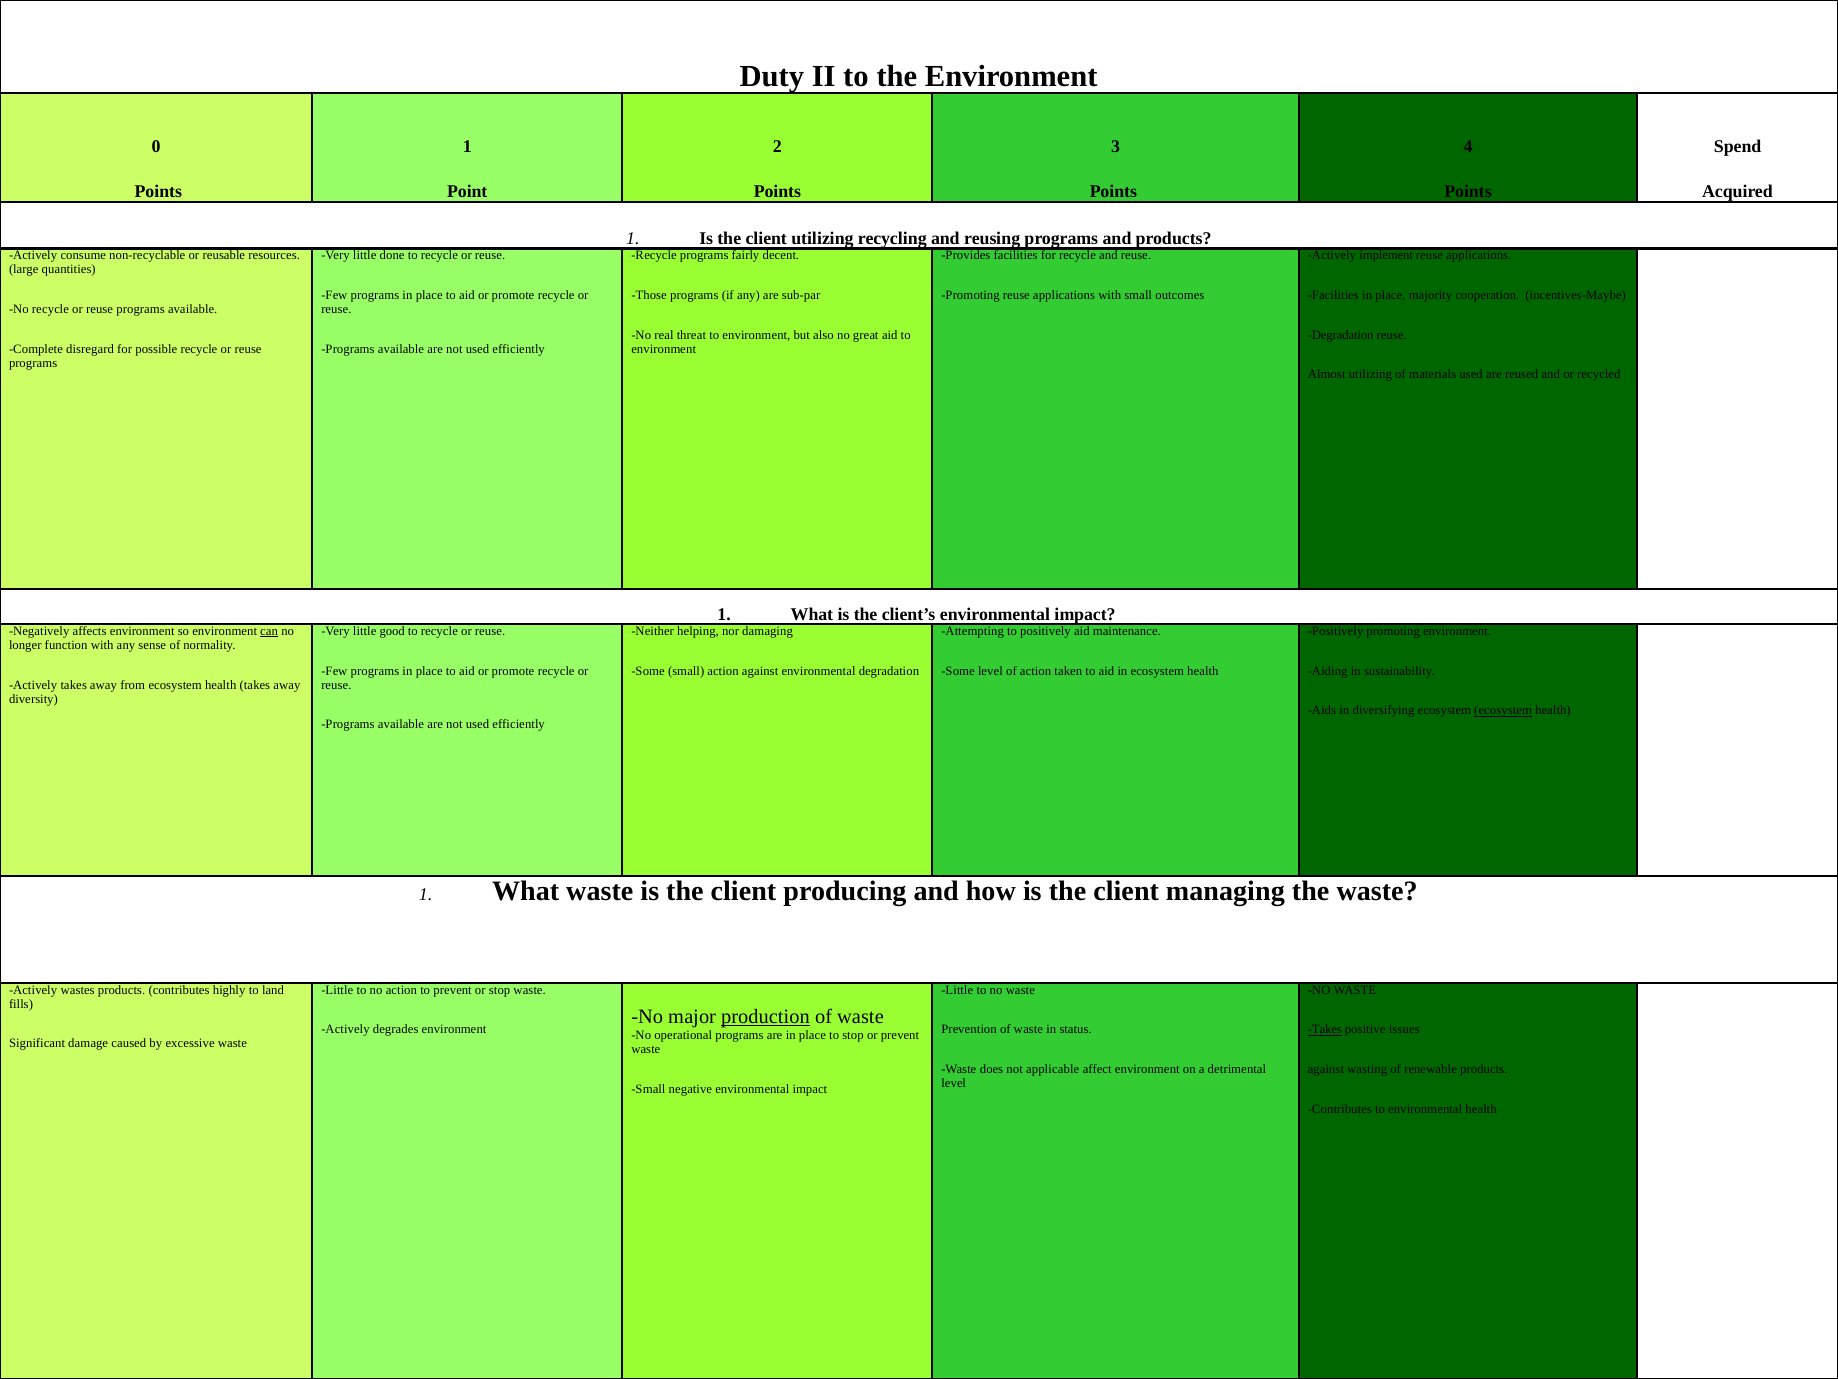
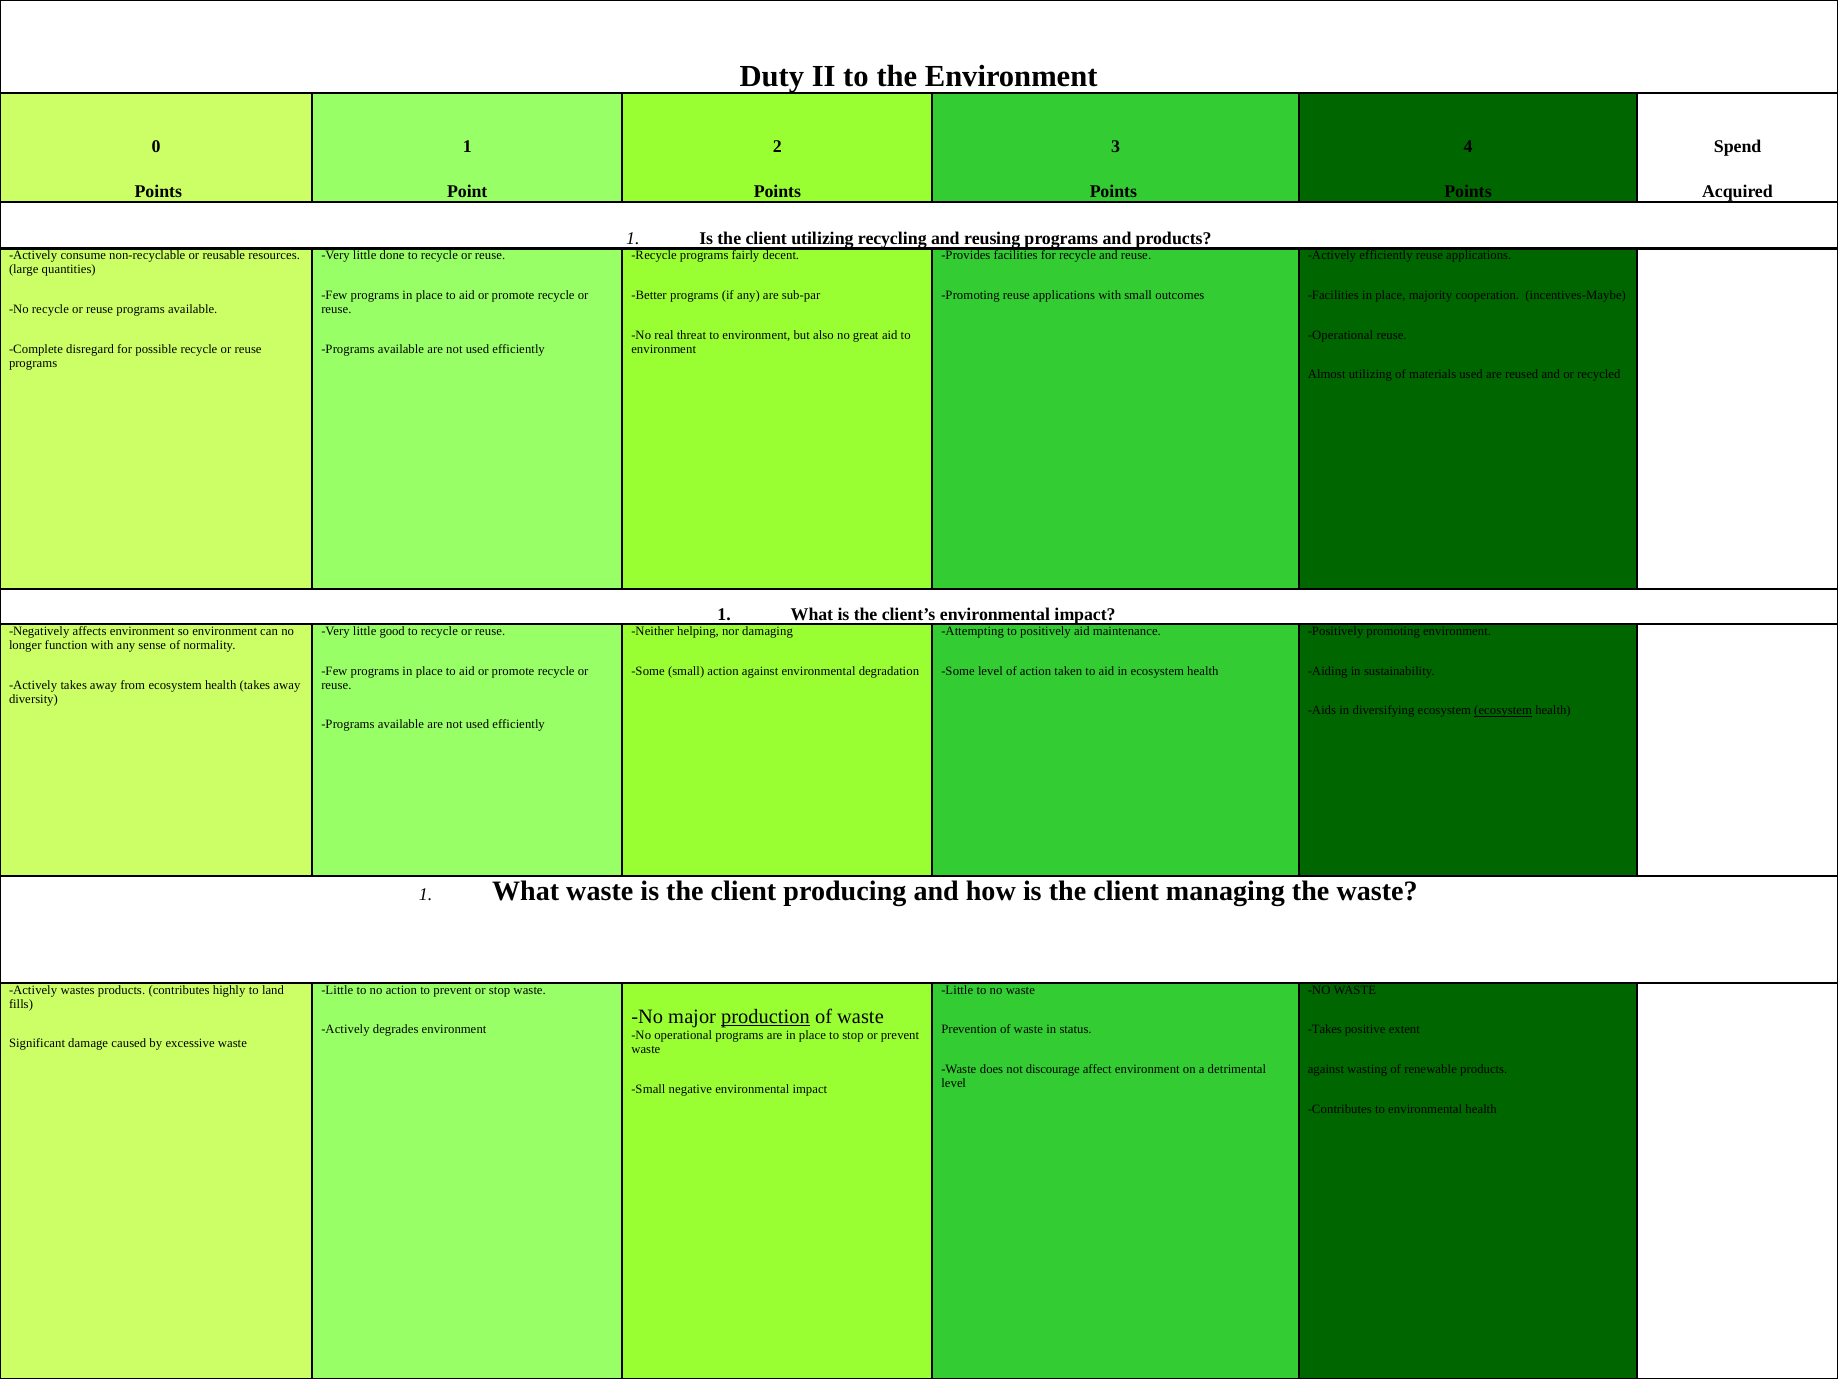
Actively implement: implement -> efficiently (1386, 256)
Those: Those -> Better (649, 295)
Degradation: Degradation -> Operational (1341, 335)
can underline: present -> none (269, 631)
Takes underline: present -> none (1325, 1029)
issues: issues -> extent (1404, 1029)
applicable: applicable -> discourage (1053, 1069)
